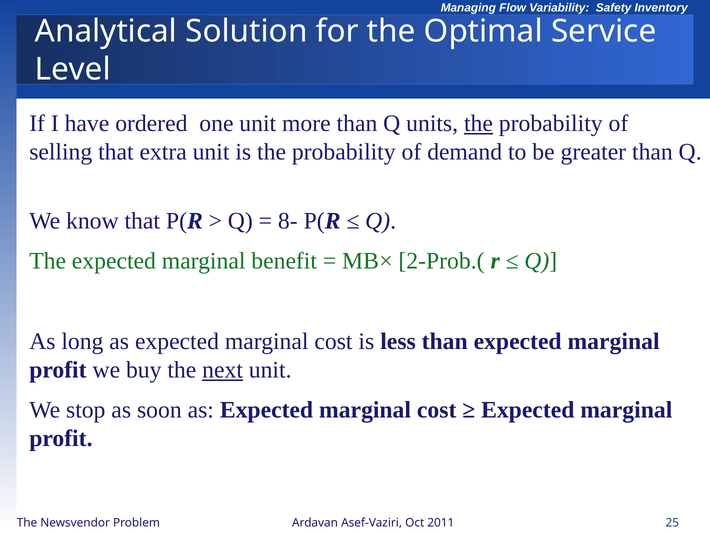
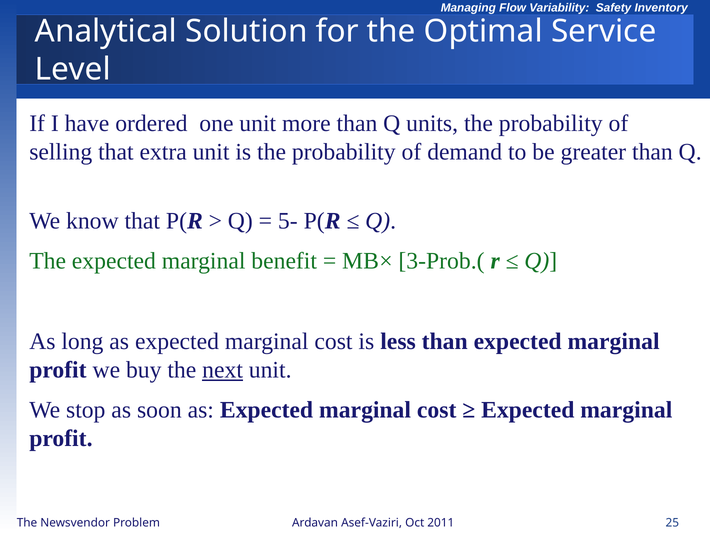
the underline: present -> none (479, 123)
8-: 8- -> 5- (288, 220)
2-Prob.(: 2-Prob.( -> 3-Prob.( (442, 261)
